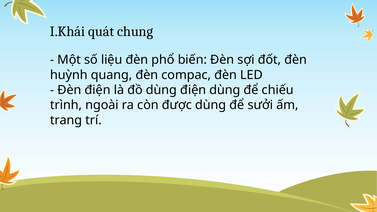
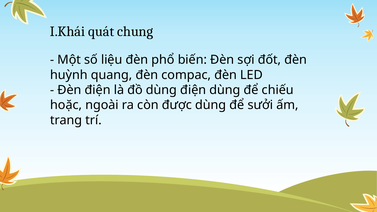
trình: trình -> hoặc (66, 105)
